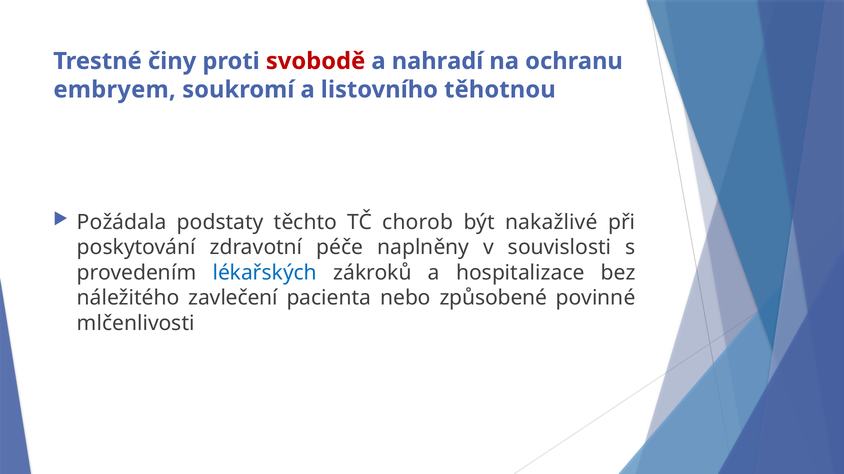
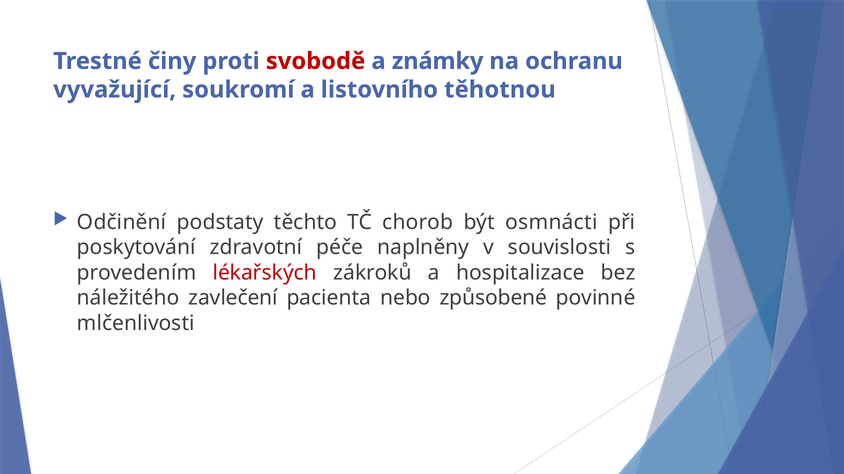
nahradí: nahradí -> známky (438, 61)
embryem: embryem -> vyvažující (115, 90)
Požádala: Požádala -> Odčinění (122, 222)
nakažlivé: nakažlivé -> osmnácti (551, 222)
lékařských colour: blue -> red (265, 273)
